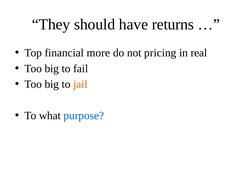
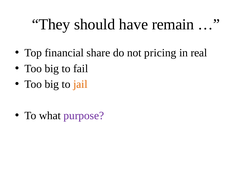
returns: returns -> remain (173, 24)
more: more -> share (98, 53)
purpose colour: blue -> purple (84, 116)
